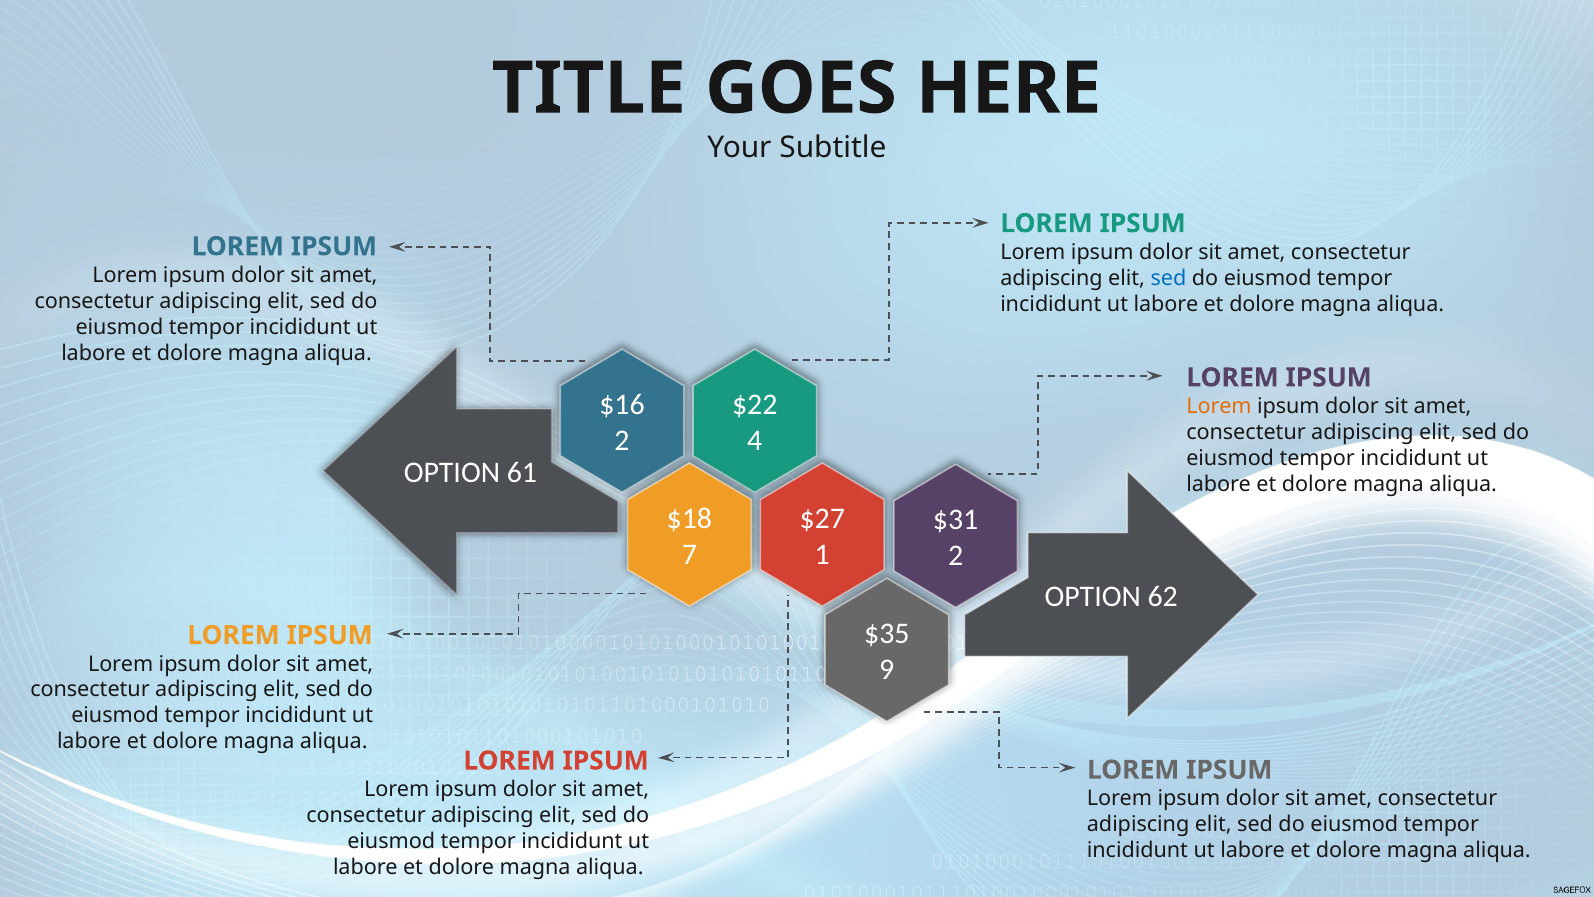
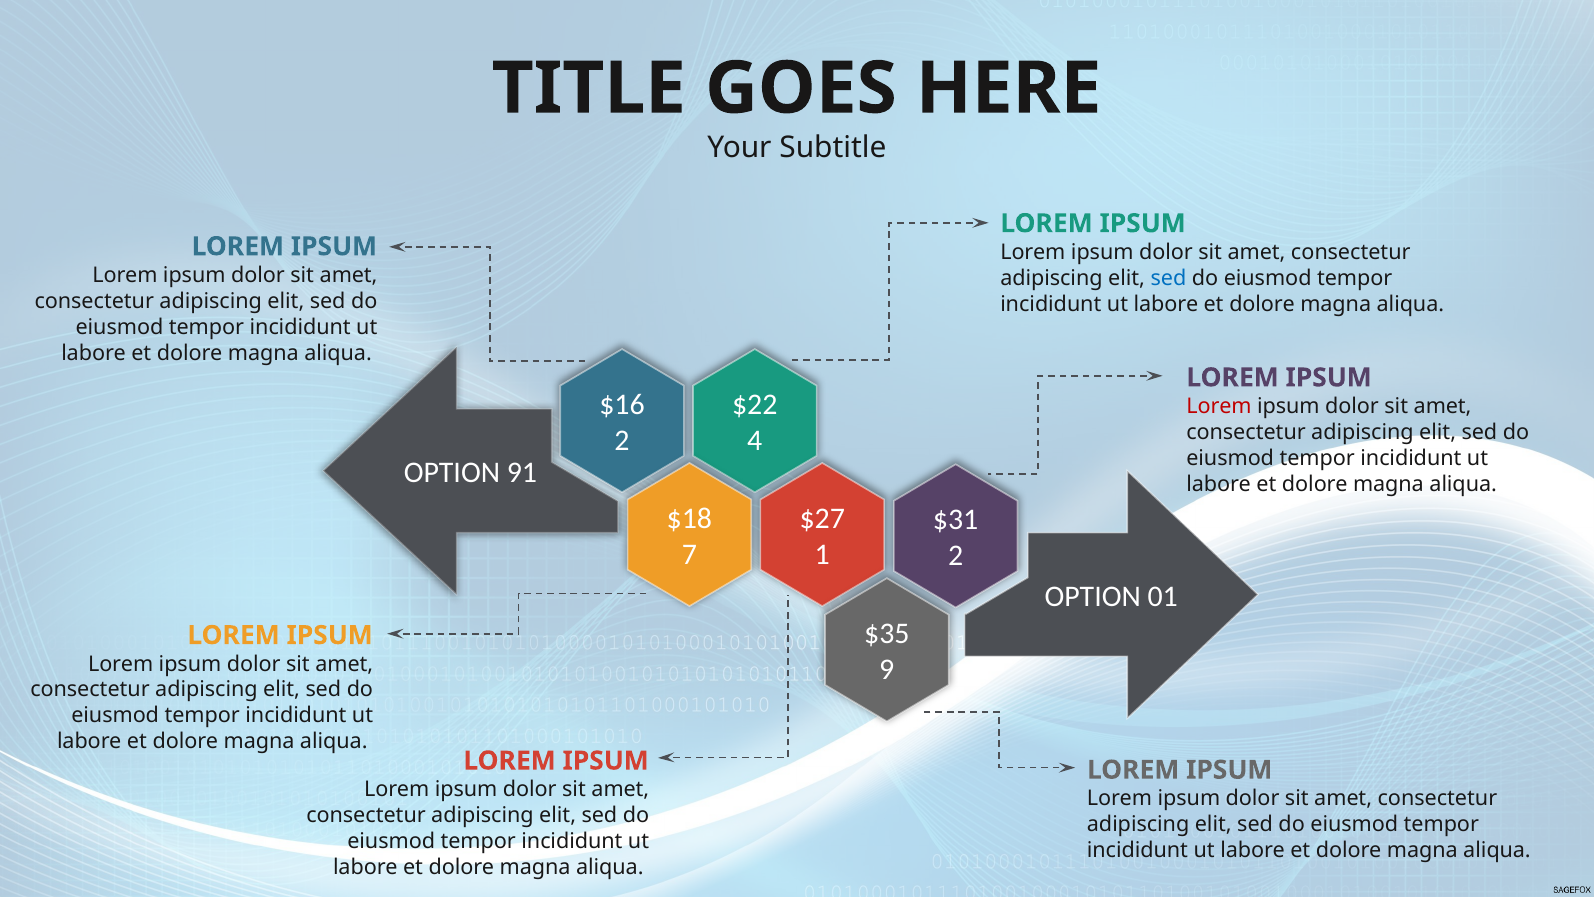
Lorem colour: orange -> red (1219, 406)
61: 61 -> 91 (522, 473)
62: 62 -> 01 (1163, 596)
